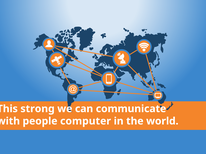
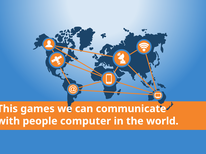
strong: strong -> games (38, 109)
